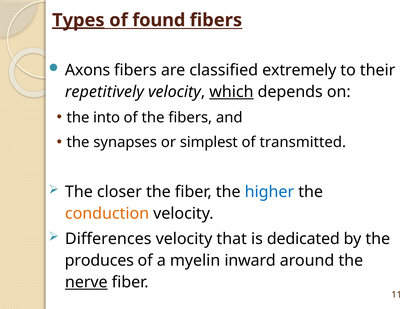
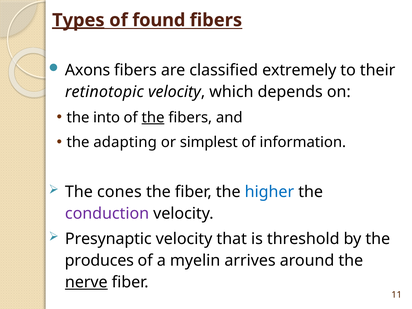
repetitively: repetitively -> retinotopic (104, 92)
which underline: present -> none (231, 92)
the underline: none -> present (153, 117)
synapses: synapses -> adapting (125, 142)
transmitted: transmitted -> information (303, 142)
closer: closer -> cones (119, 192)
conduction colour: orange -> purple (107, 214)
Differences: Differences -> Presynaptic (108, 239)
dedicated: dedicated -> threshold (303, 239)
inward: inward -> arrives (250, 261)
